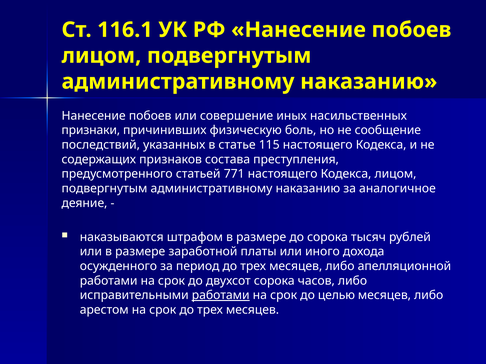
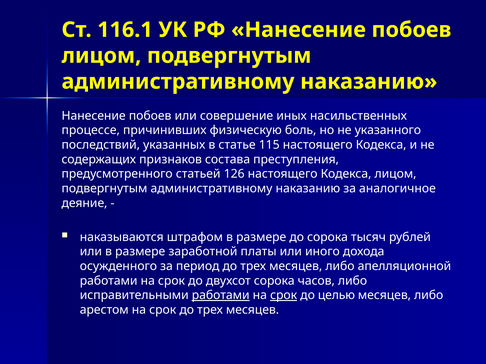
признаки: признаки -> процессе (91, 130)
сообщение: сообщение -> указанного (388, 130)
771: 771 -> 126 (234, 174)
срок underline: none -> present (284, 296)
